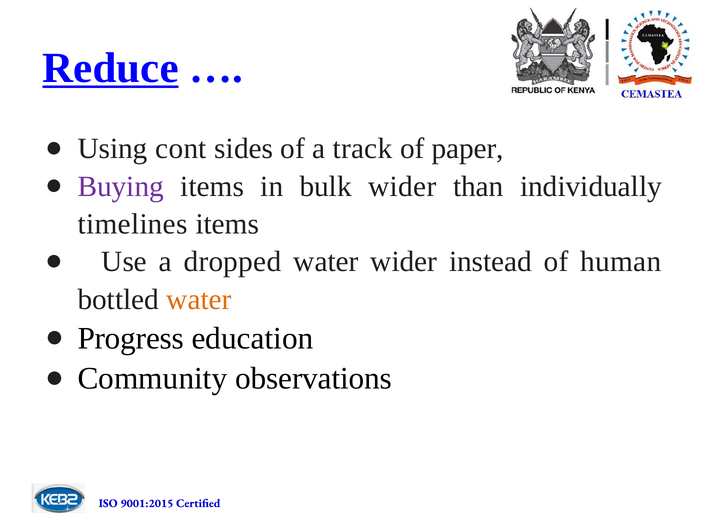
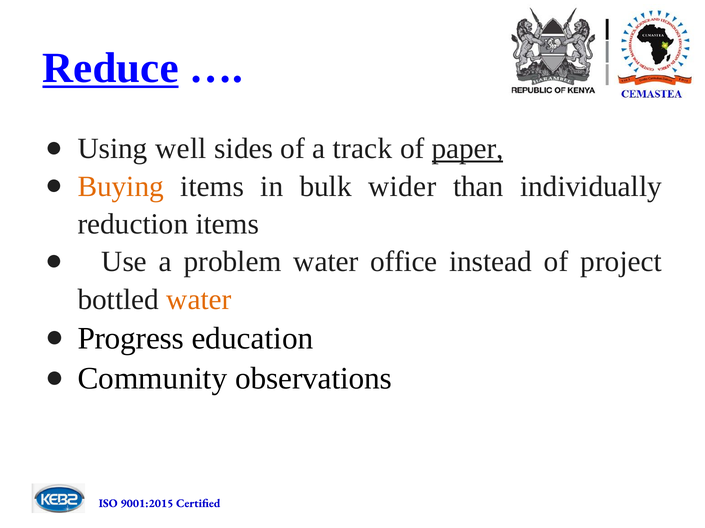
cont: cont -> well (181, 149)
paper underline: none -> present (468, 149)
Buying colour: purple -> orange (121, 187)
timelines: timelines -> reduction (133, 224)
dropped: dropped -> problem (233, 262)
water wider: wider -> office (404, 262)
human: human -> project (621, 262)
